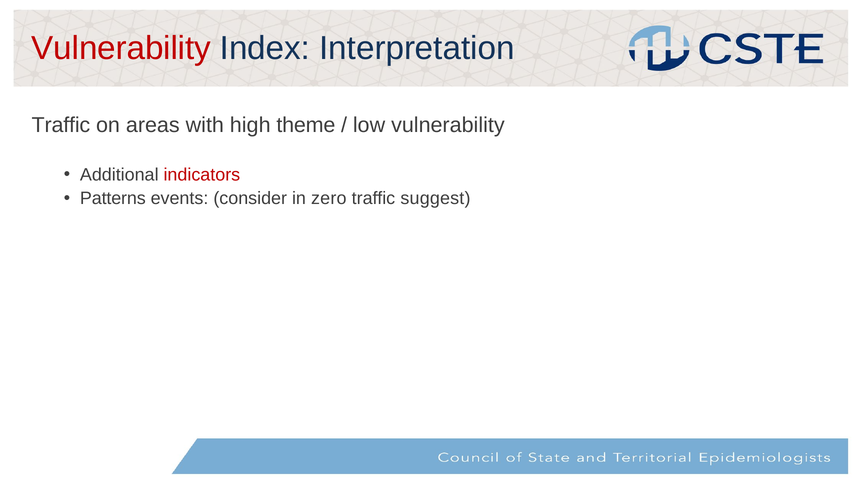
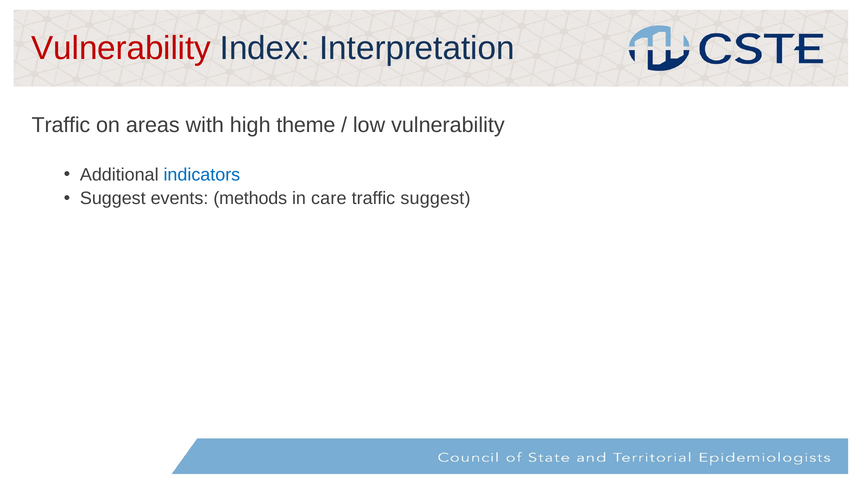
indicators colour: red -> blue (202, 175)
Patterns: Patterns -> Suggest (113, 199)
consider: consider -> methods (250, 199)
zero: zero -> care (329, 199)
